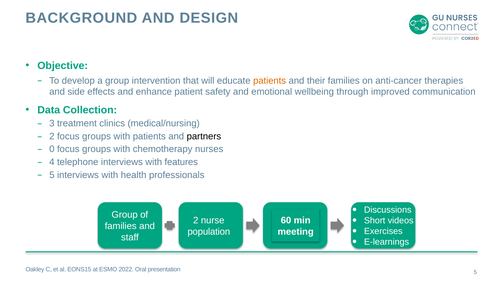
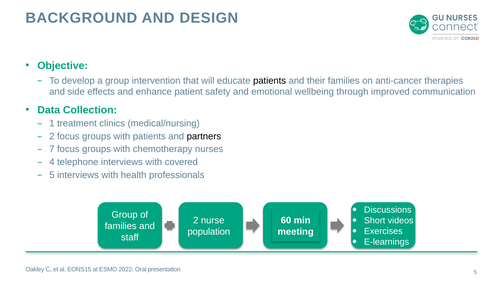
patients colour: orange -> black (270, 81)
3: 3 -> 1 (52, 124)
0: 0 -> 7 (52, 149)
features: features -> covered (181, 162)
